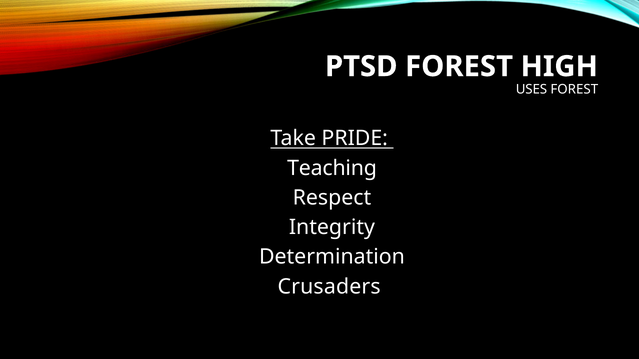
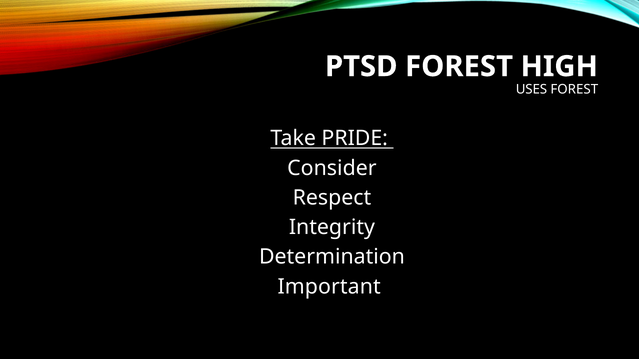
Teaching: Teaching -> Consider (332, 168)
Crusaders: Crusaders -> Important (329, 287)
